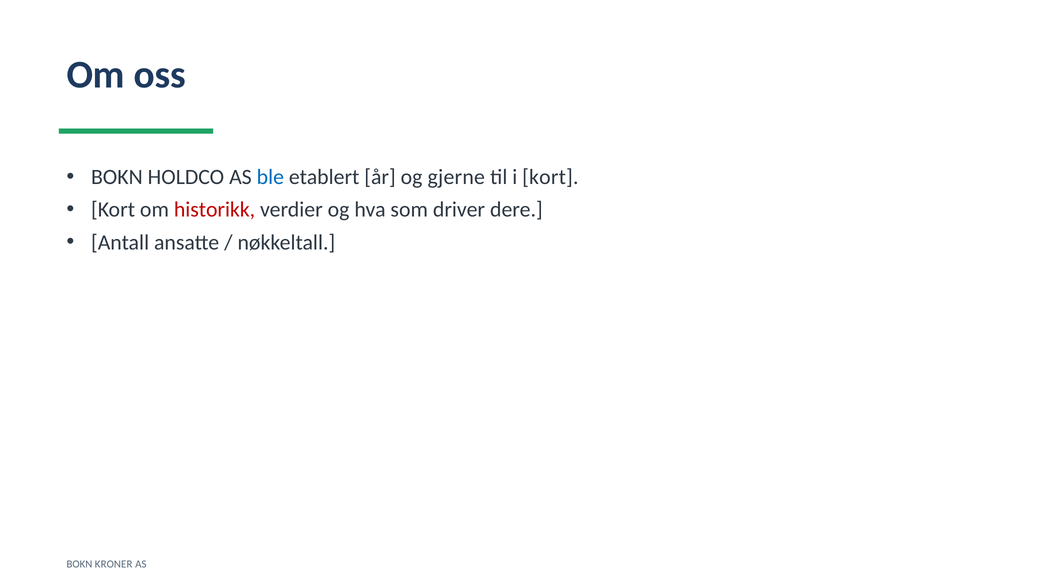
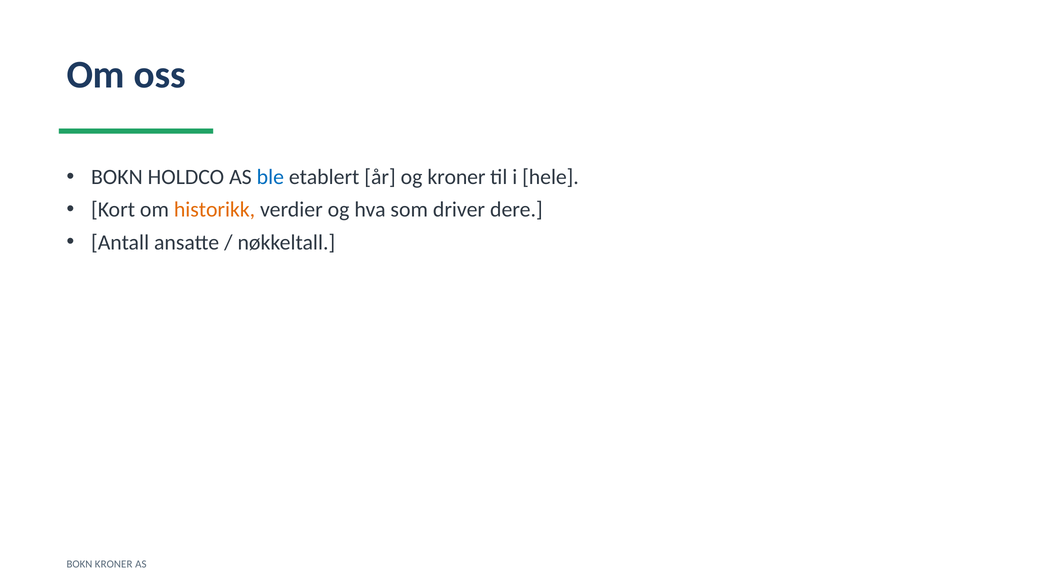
og gjerne: gjerne -> kroner (456, 177)
i kort: kort -> hele (551, 177)
historikk colour: red -> orange (215, 210)
